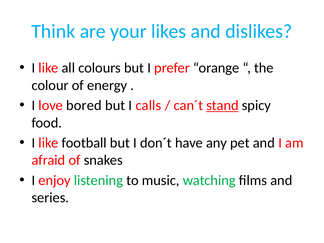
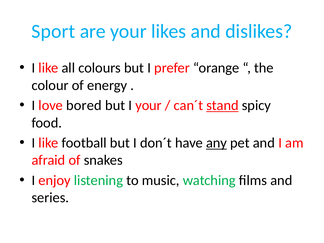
Think: Think -> Sport (53, 31)
I calls: calls -> your (149, 105)
any underline: none -> present (217, 143)
